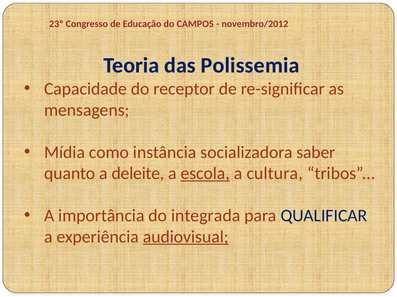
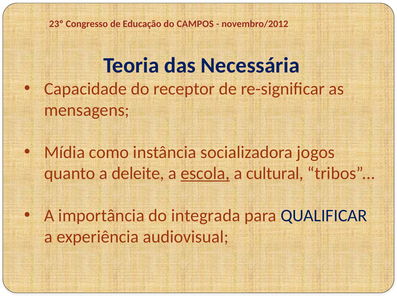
Polissemia: Polissemia -> Necessária (250, 66)
saber: saber -> jogos (316, 153)
cultura: cultura -> cultural (275, 174)
audiovisual underline: present -> none (186, 237)
